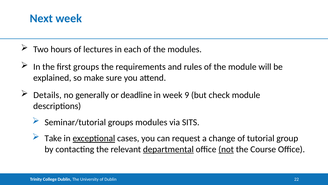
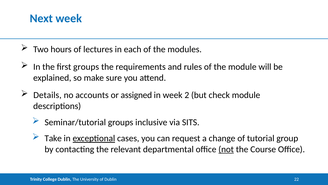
generally: generally -> accounts (92, 95)
deadline: deadline -> assigned (136, 95)
9: 9 -> 2 (187, 95)
groups modules: modules -> inclusive (151, 122)
departmental underline: present -> none (168, 149)
